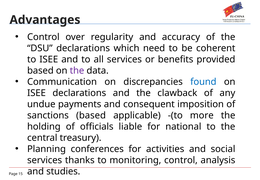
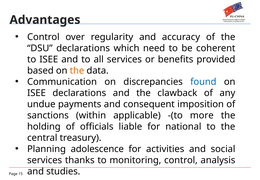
the colour: purple -> orange (77, 71)
sanctions based: based -> within (91, 115)
conferences: conferences -> adolescence (97, 149)
